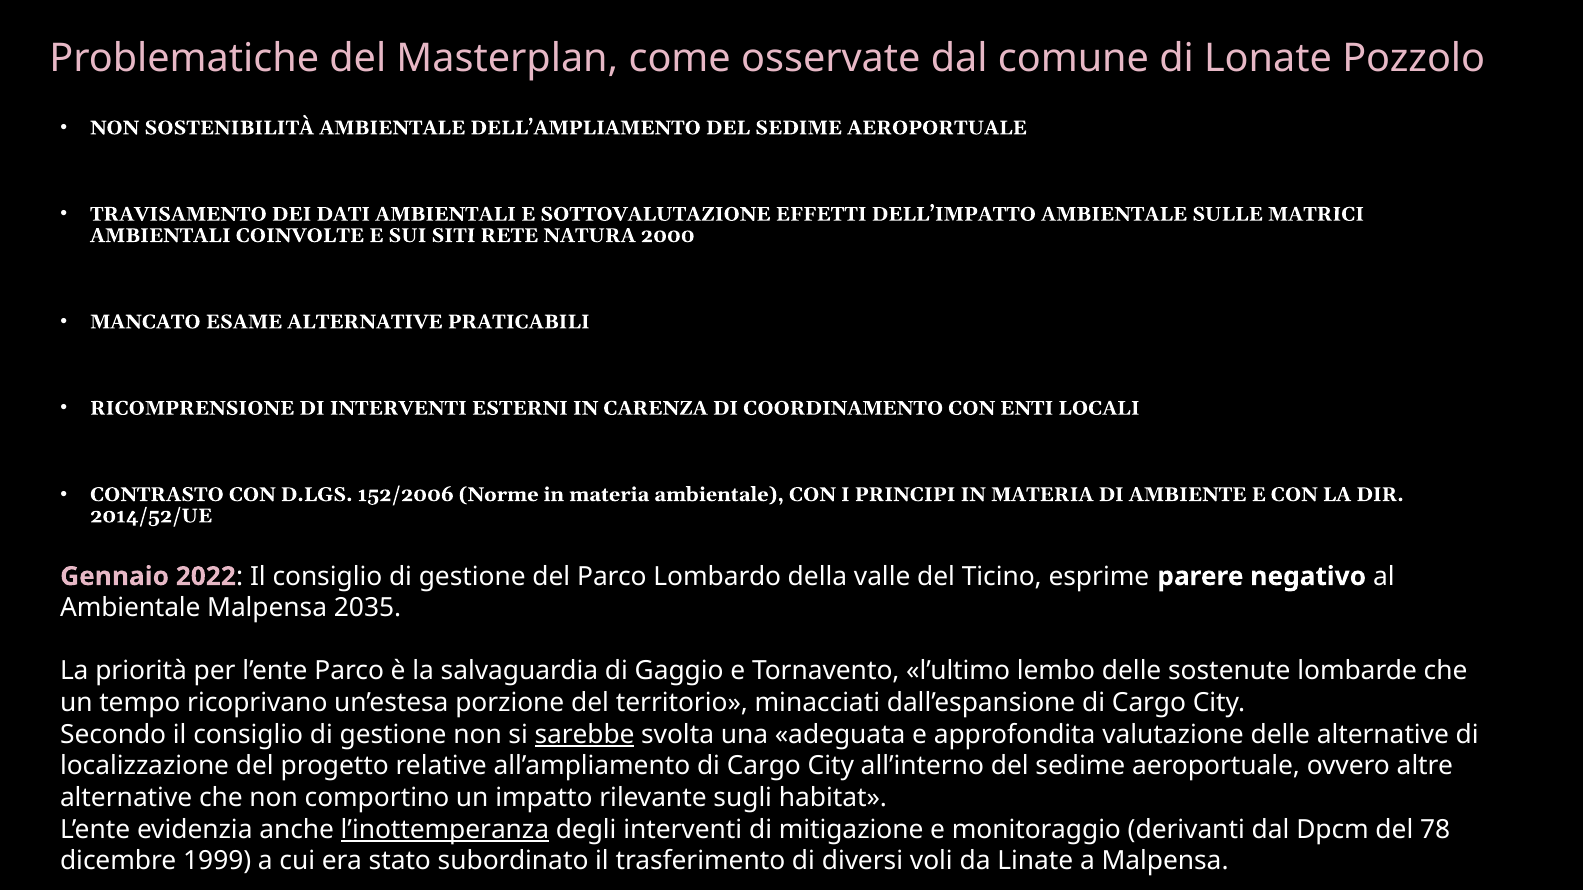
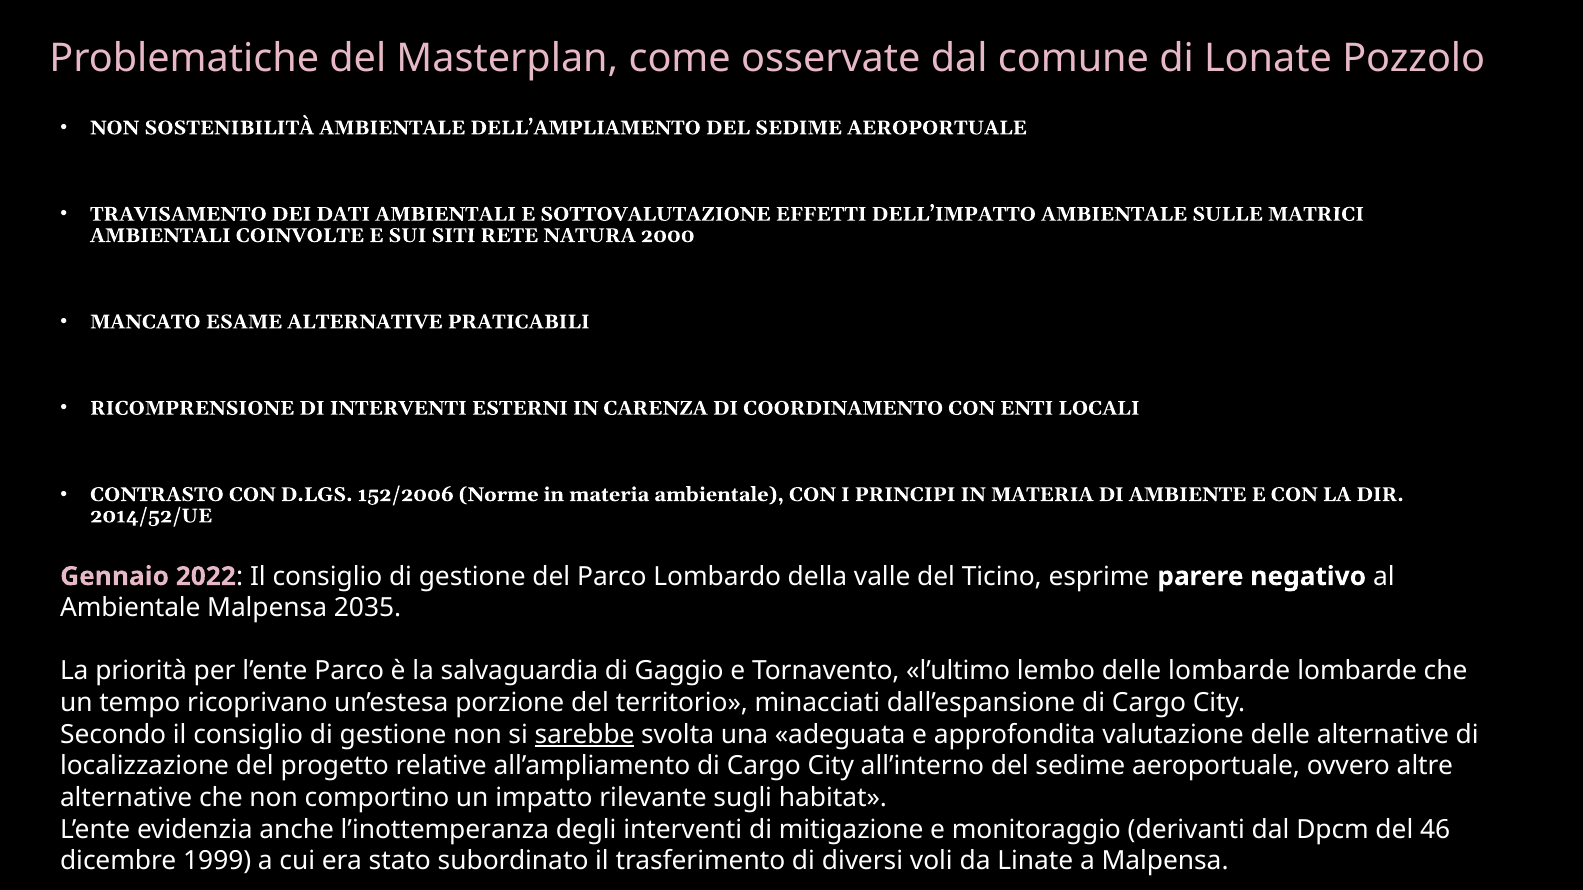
delle sostenute: sostenute -> lombarde (1229, 672)
l’inottemperanza underline: present -> none (445, 830)
78: 78 -> 46 (1435, 830)
